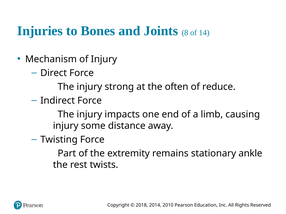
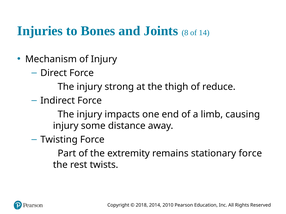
often: often -> thigh (177, 87)
stationary ankle: ankle -> force (250, 154)
